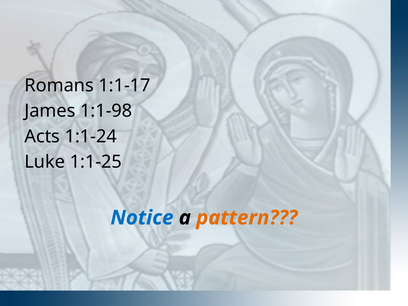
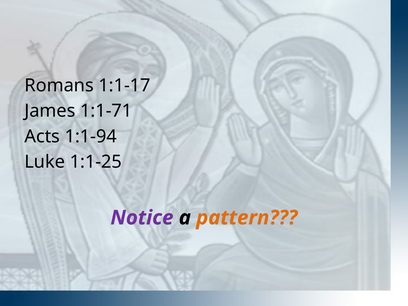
1:1-98: 1:1-98 -> 1:1-71 (106, 111)
1:1-24: 1:1-24 -> 1:1-94 (91, 136)
Notice colour: blue -> purple (142, 218)
